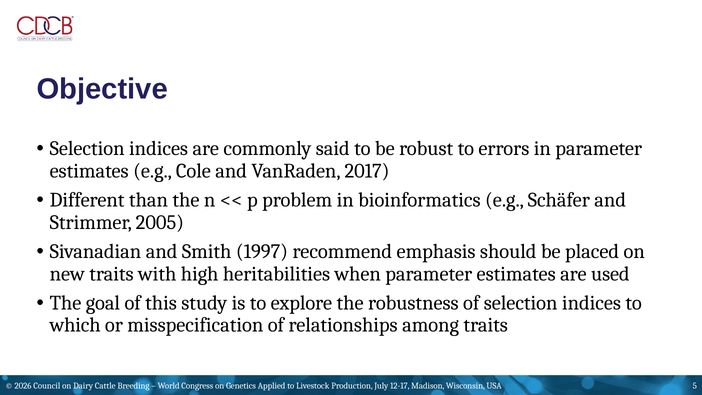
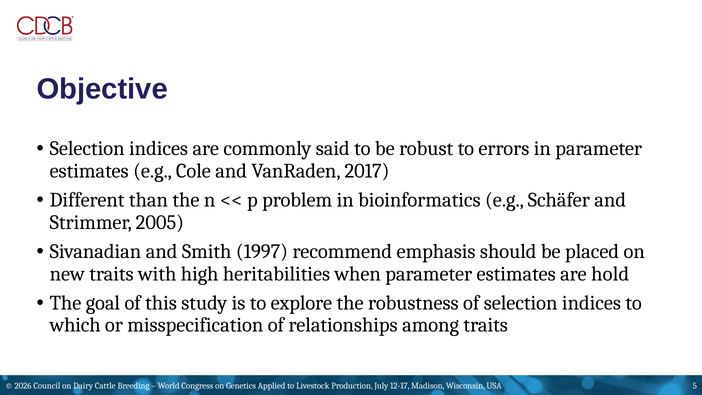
used: used -> hold (610, 274)
